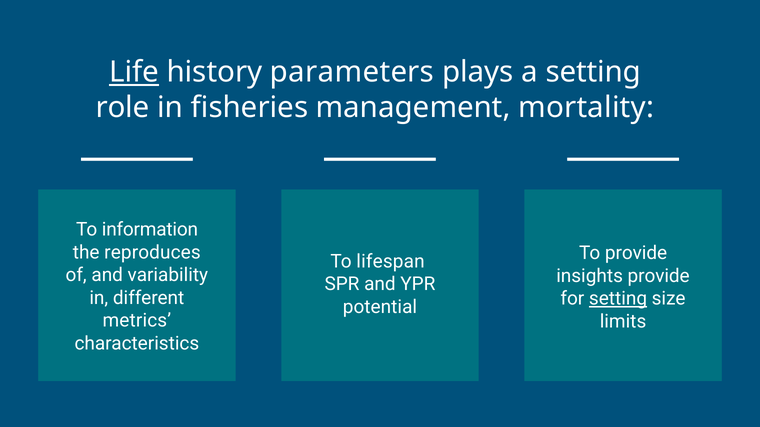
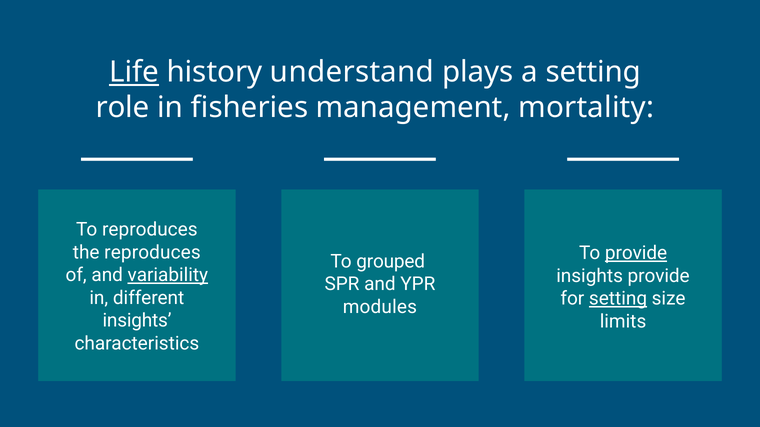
parameters: parameters -> understand (352, 72)
To information: information -> reproduces (150, 230)
provide underline: none -> present (636, 253)
lifespan: lifespan -> grouped (391, 262)
variability underline: none -> present (168, 275)
potential: potential -> modules (380, 307)
metrics: metrics -> insights (137, 321)
